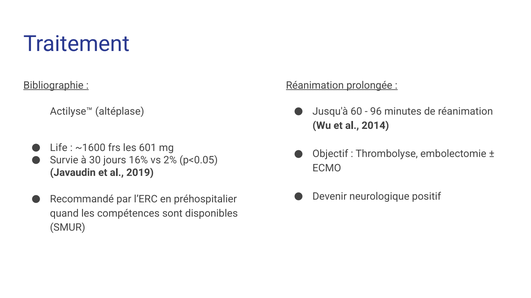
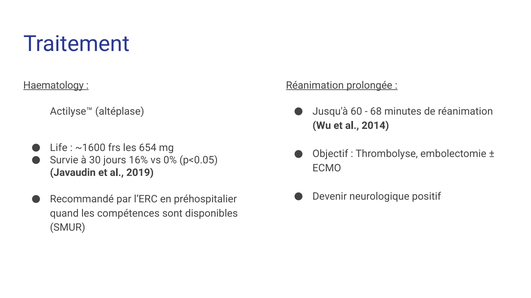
Bibliographie: Bibliographie -> Haematology (54, 86)
96: 96 -> 68 (376, 112)
601: 601 -> 654 (148, 148)
2%: 2% -> 0% (170, 161)
